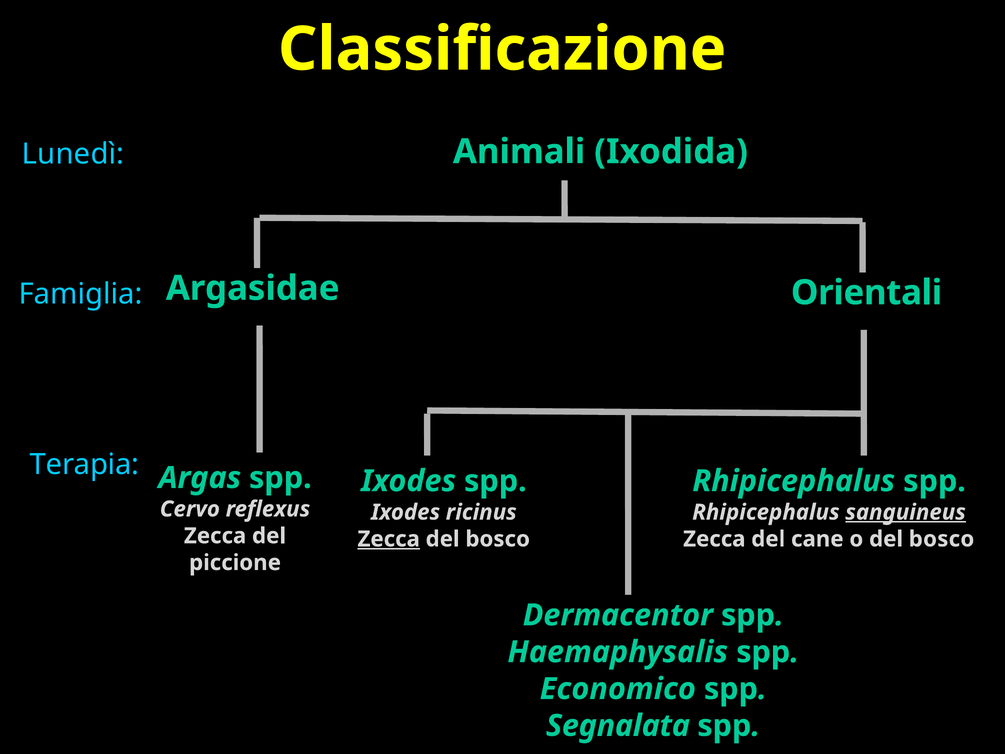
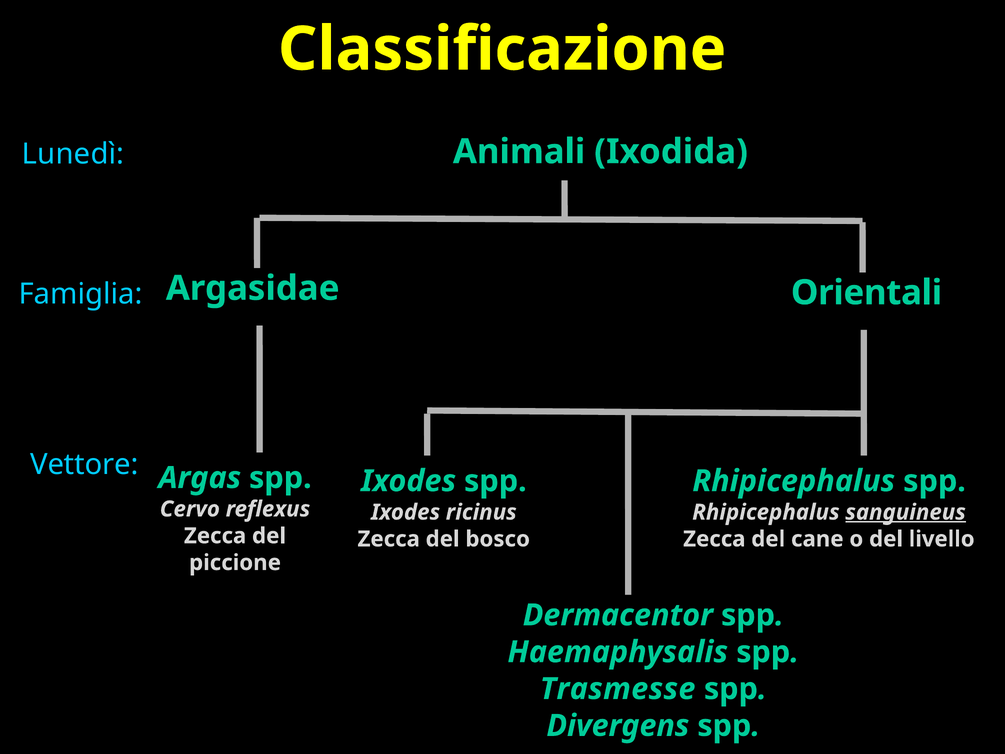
Terapia: Terapia -> Vettore (84, 464)
Zecca underline: present -> none (389, 539)
o del bosco: bosco -> livello (942, 539)
Economico: Economico -> Trasmesse (618, 689)
Segnalata: Segnalata -> Divergens (618, 726)
